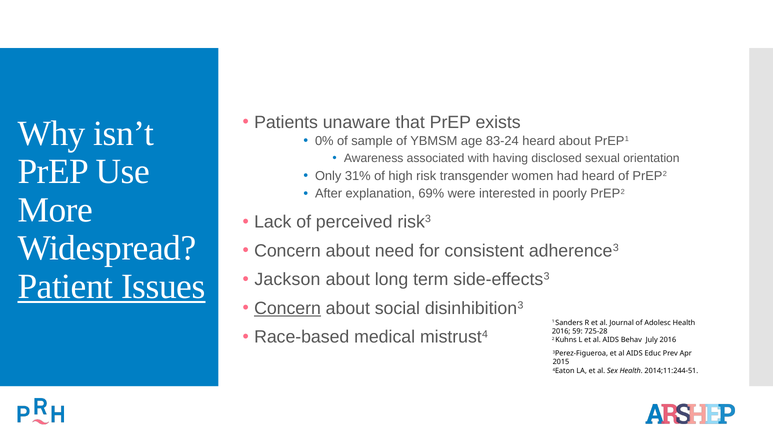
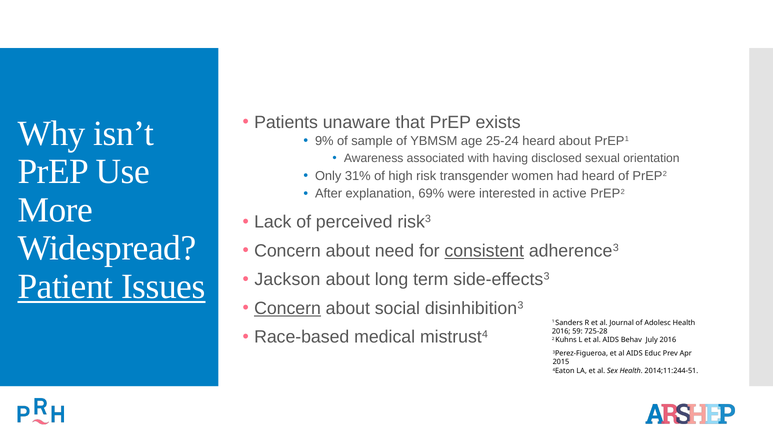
0%: 0% -> 9% (324, 141)
83-24: 83-24 -> 25-24 (502, 141)
poorly: poorly -> active (570, 194)
consistent underline: none -> present (484, 251)
